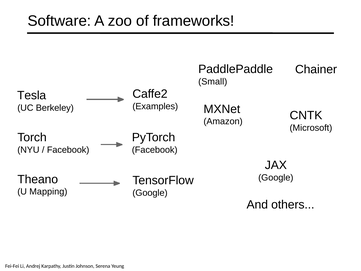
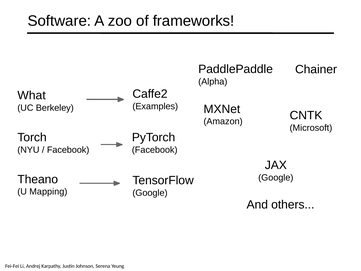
Small: Small -> Alpha (213, 82)
Tesla: Tesla -> What (32, 95)
